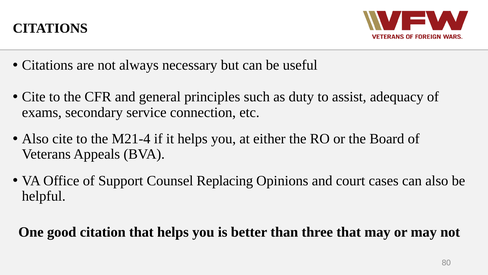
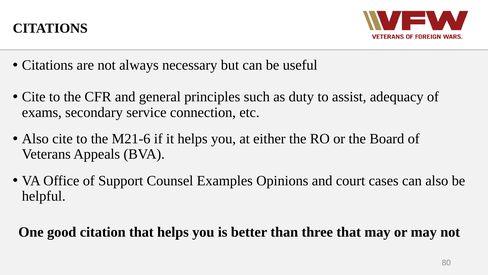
M21-4: M21-4 -> M21-6 (131, 139)
Replacing: Replacing -> Examples (225, 181)
